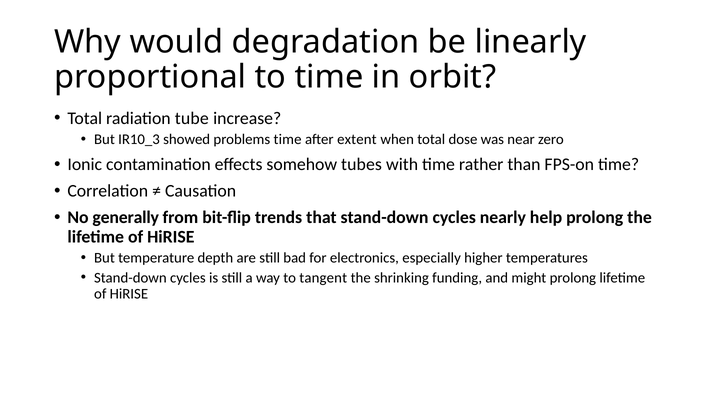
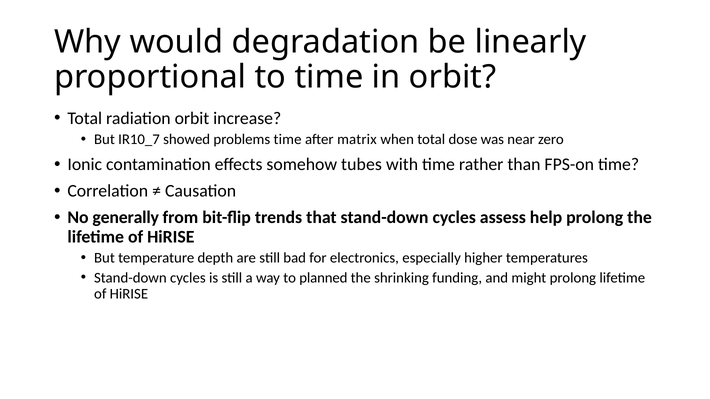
radiation tube: tube -> orbit (192, 118)
IR10_3: IR10_3 -> IR10_7 (139, 140)
extent: extent -> matrix (357, 140)
nearly: nearly -> assess (503, 218)
tangent: tangent -> planned (323, 278)
